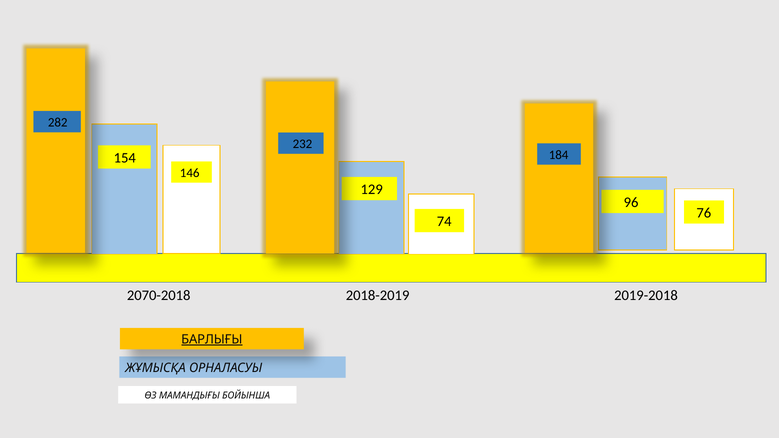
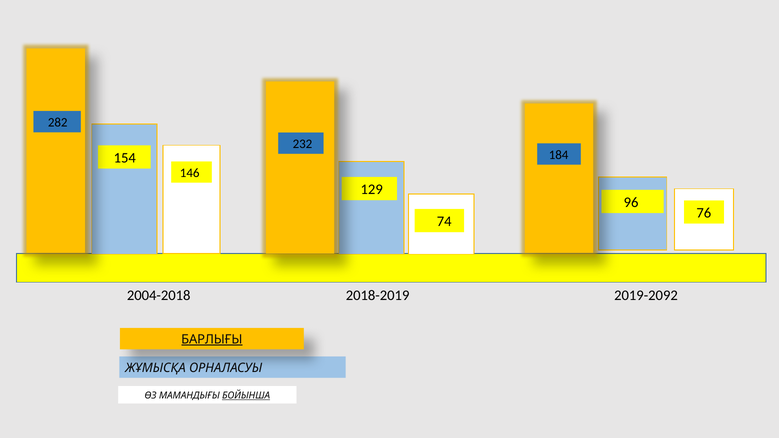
2070-2018: 2070-2018 -> 2004-2018 (159, 296)
2019-2018: 2019-2018 -> 2019-2092 (646, 296)
БОЙЫНША underline: none -> present (246, 396)
